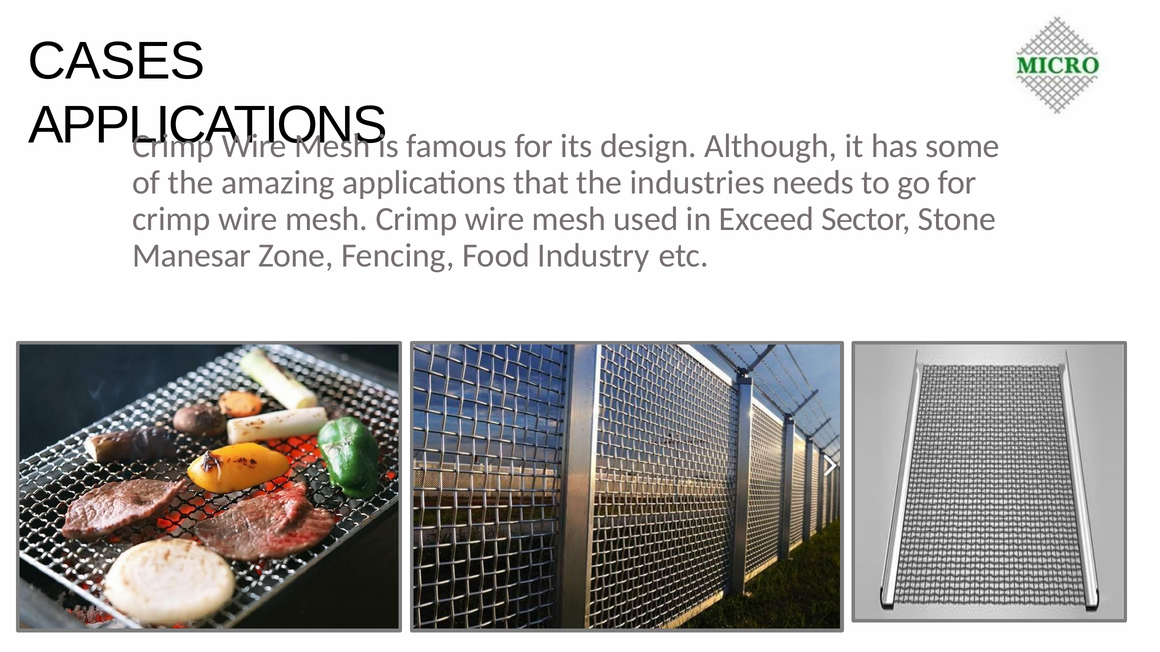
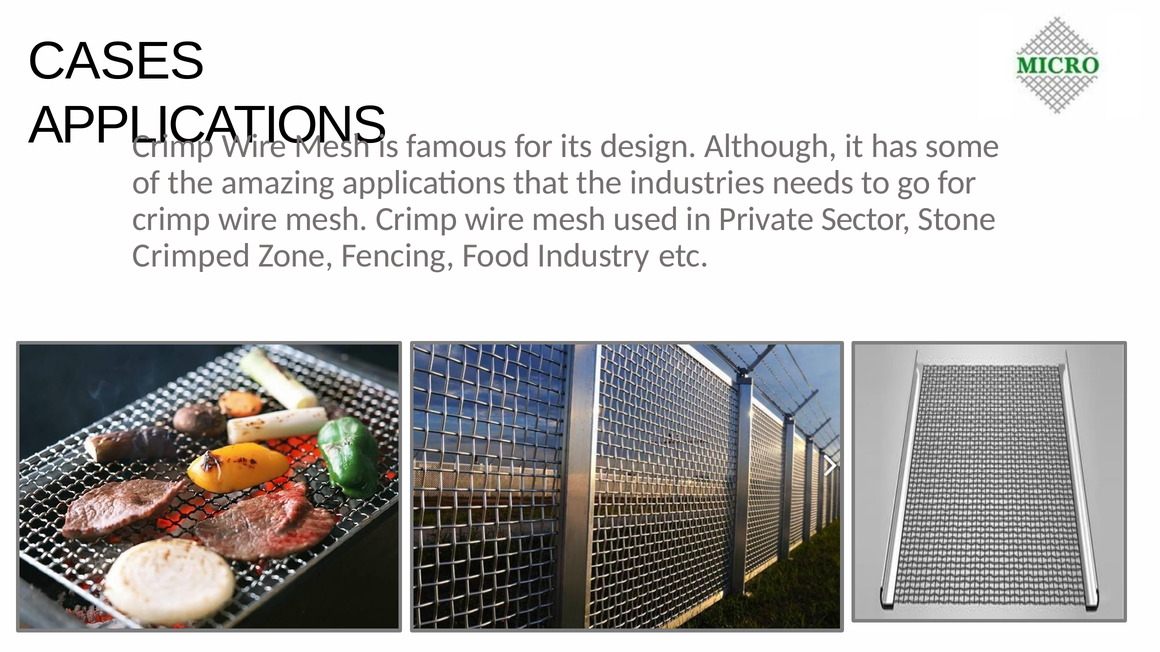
Exceed: Exceed -> Private (766, 219)
Manesar: Manesar -> Crimped (191, 256)
